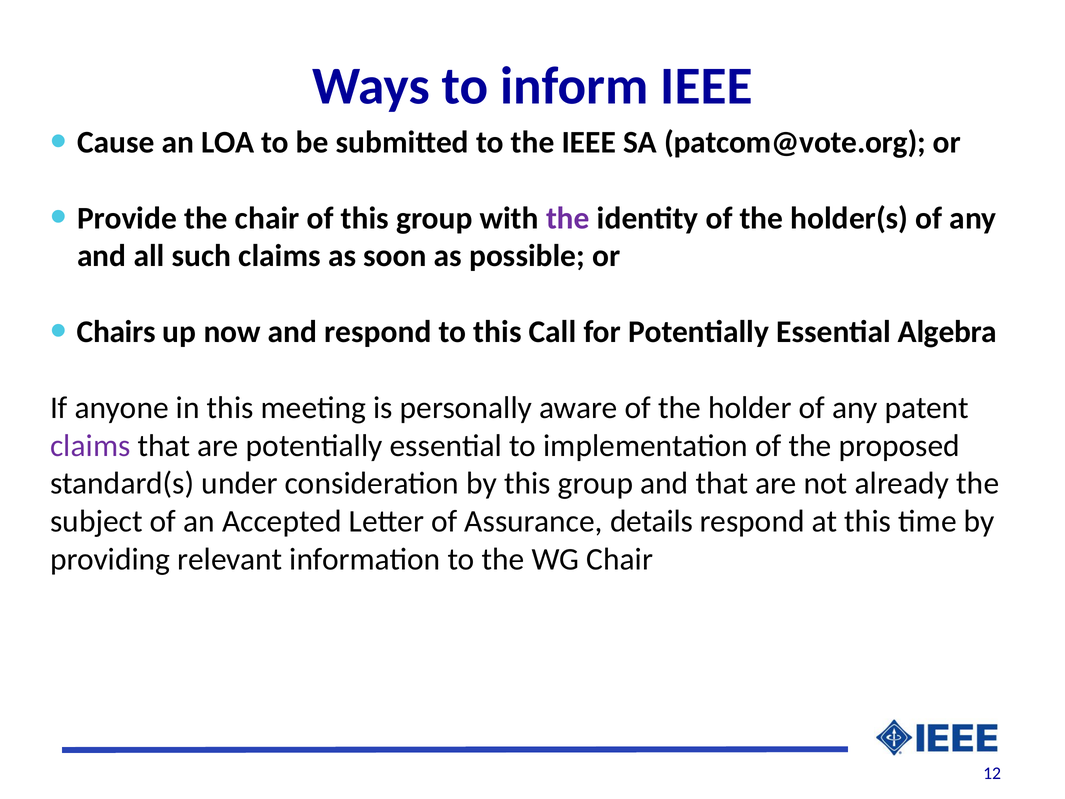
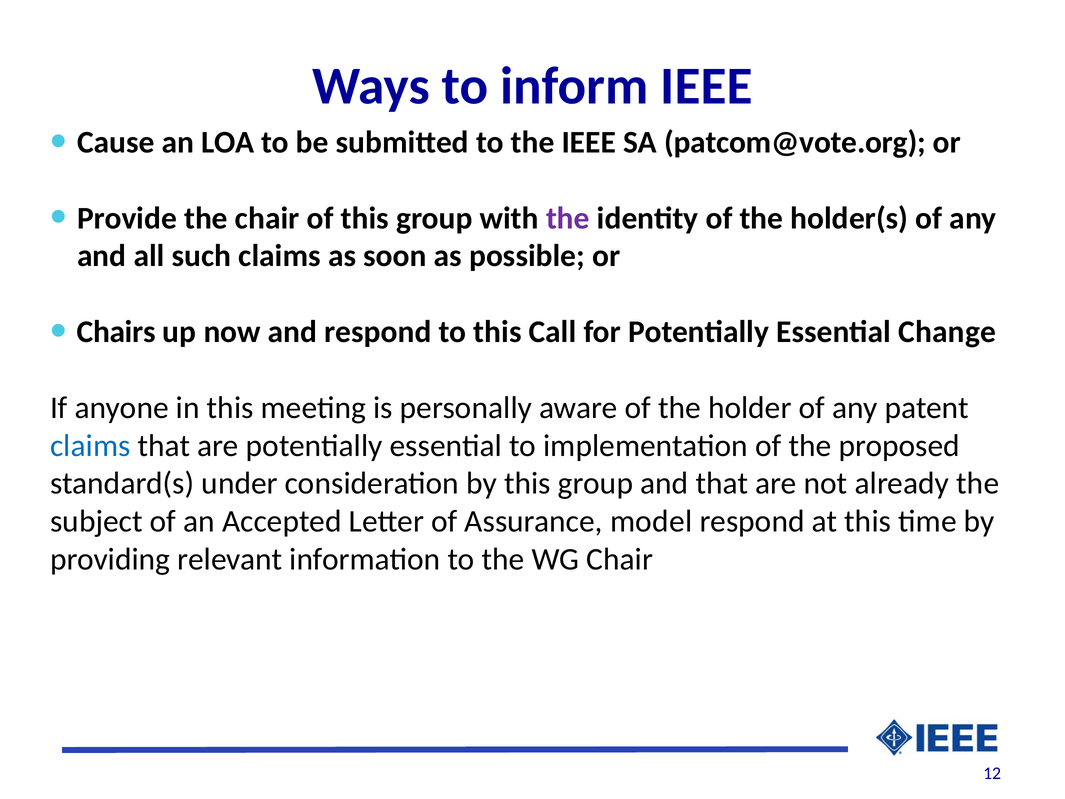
Algebra: Algebra -> Change (947, 332)
claims colour: purple -> blue (90, 446)
details: details -> model (651, 521)
